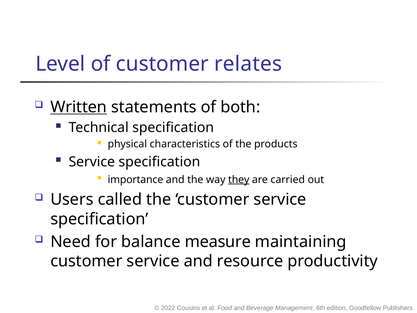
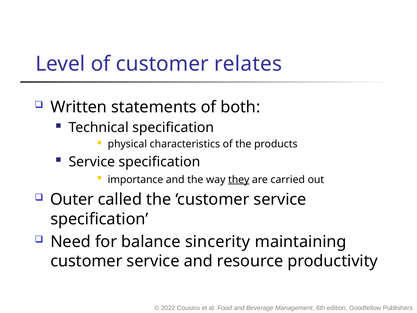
Written underline: present -> none (79, 107)
Users: Users -> Outer (72, 199)
measure: measure -> sincerity (218, 242)
